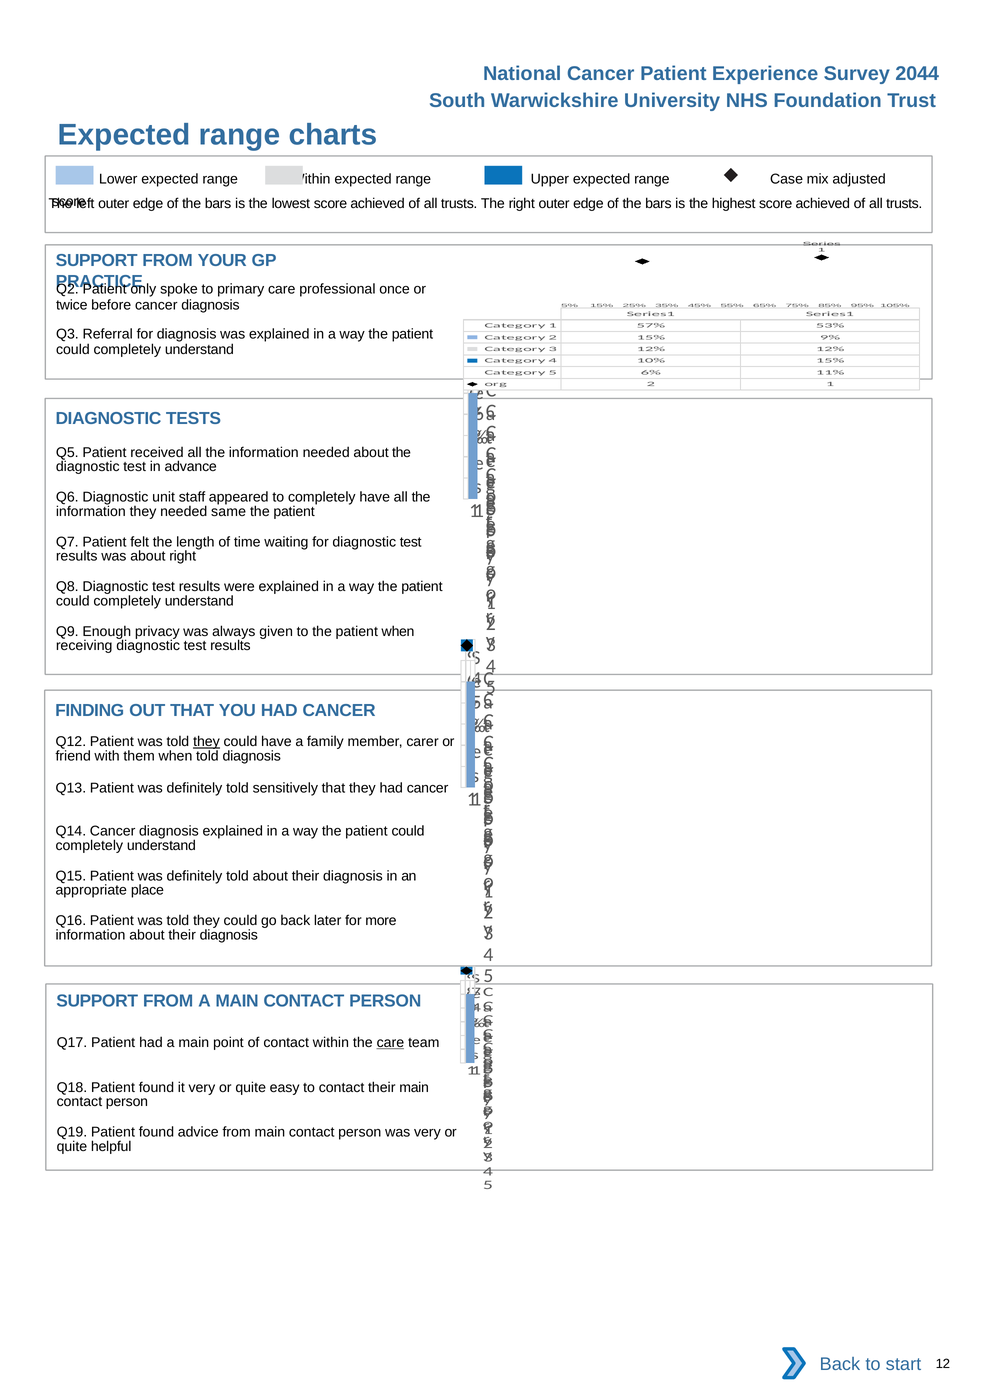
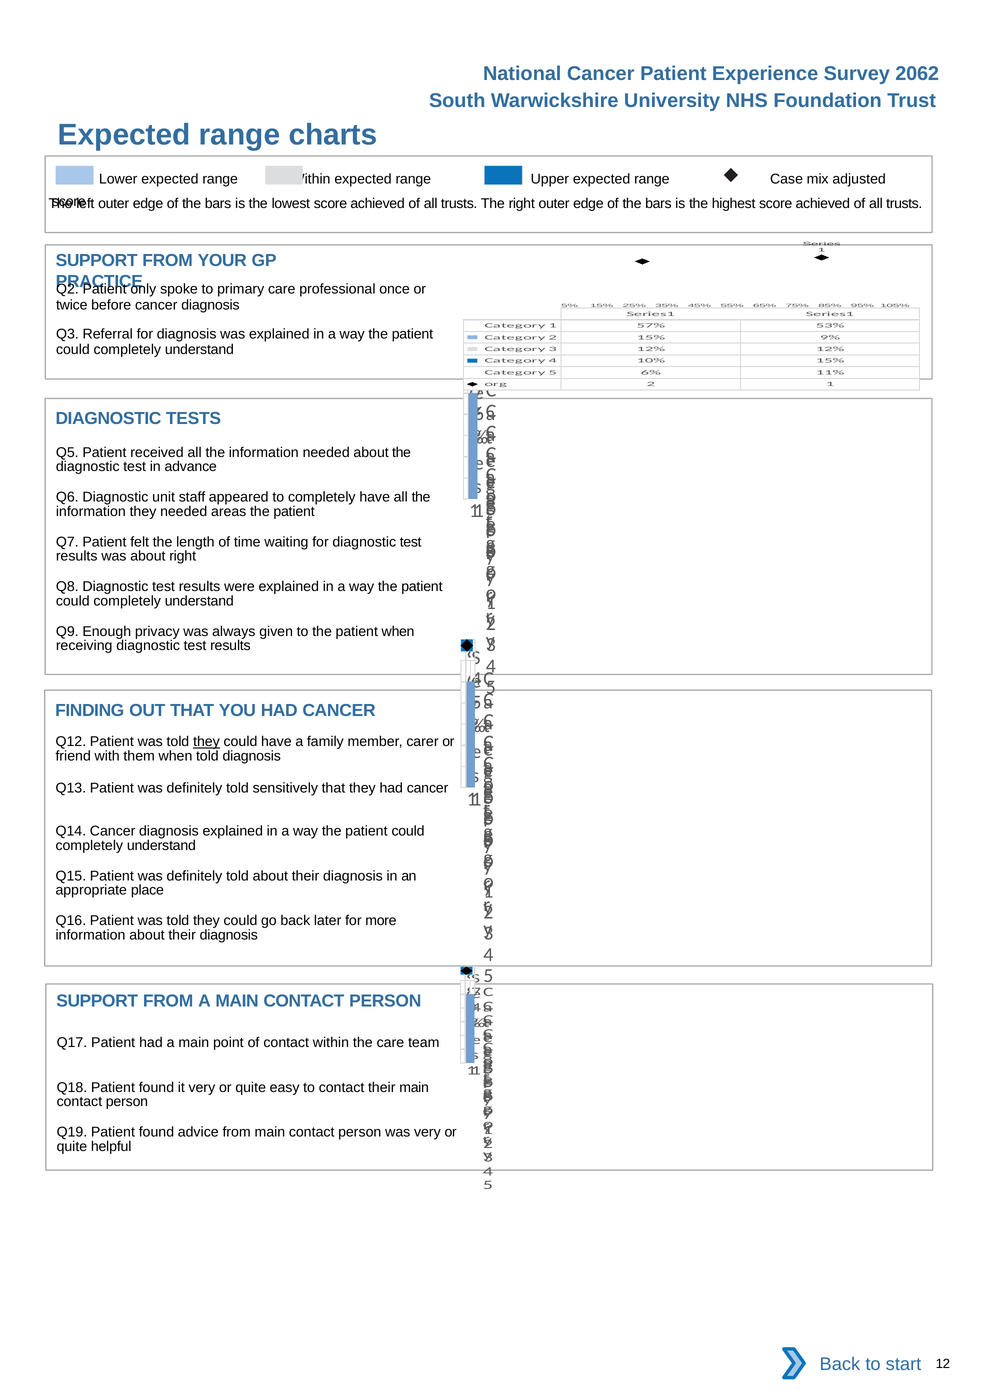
2044: 2044 -> 2062 (917, 74)
same: same -> areas (229, 512)
care underline: present -> none (390, 1043)
